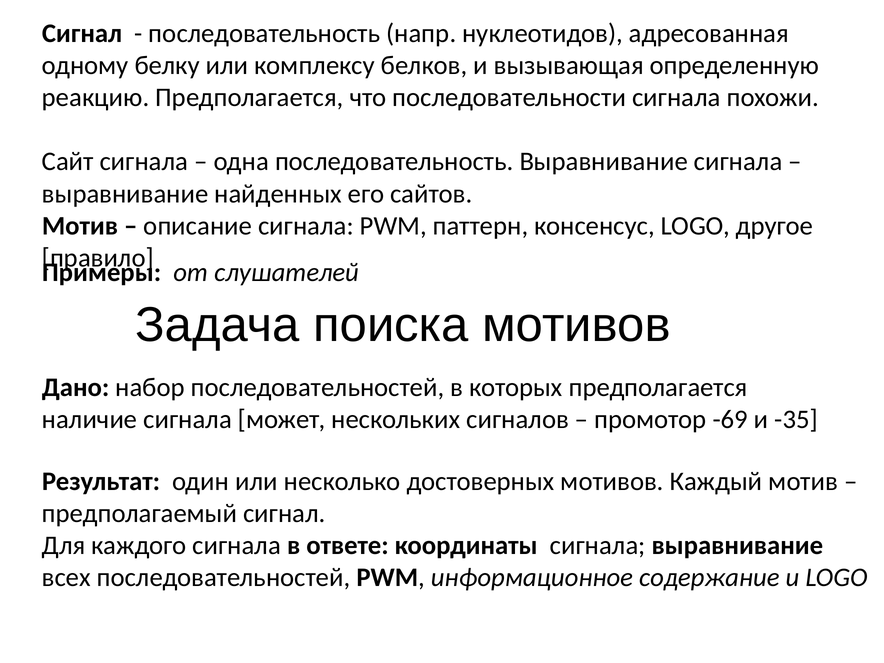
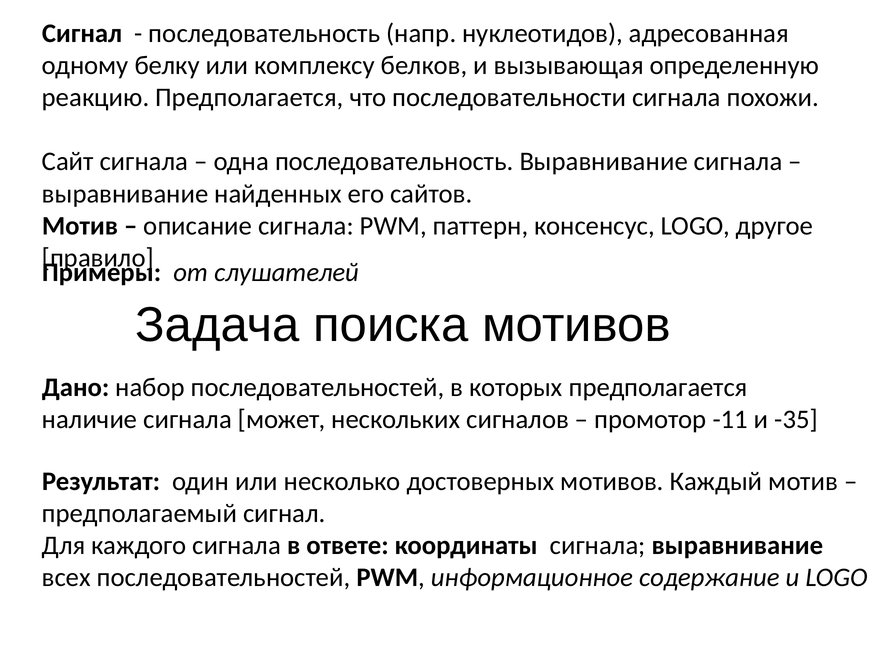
-69: -69 -> -11 (730, 420)
